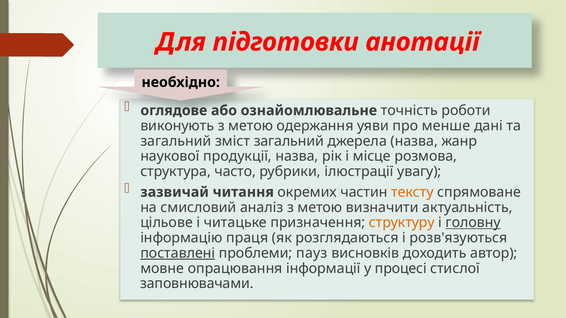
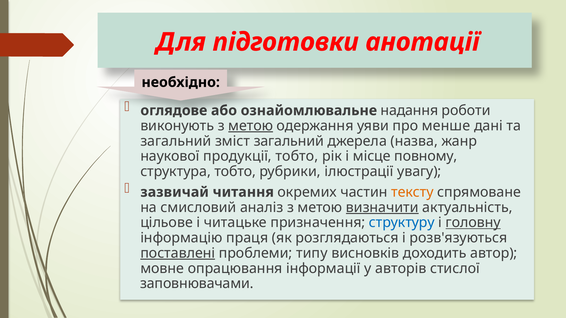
точність: точність -> надання (409, 111)
метою underline: none -> present (251, 126)
продукції назва: назва -> тобто (297, 156)
розмова: розмова -> повному (426, 156)
структура часто: часто -> тобто (235, 172)
визначити underline: none -> present (382, 208)
структуру colour: orange -> blue (402, 223)
пауз: пауз -> типу (312, 253)
процесі: процесі -> авторів (401, 269)
